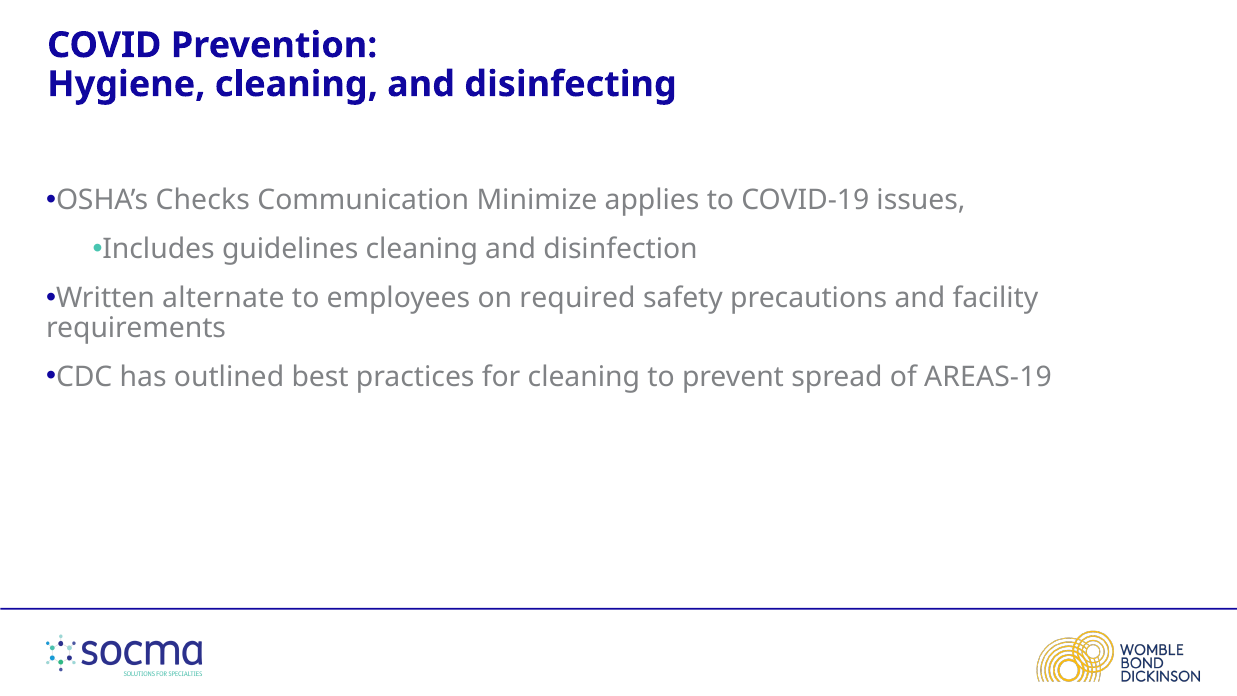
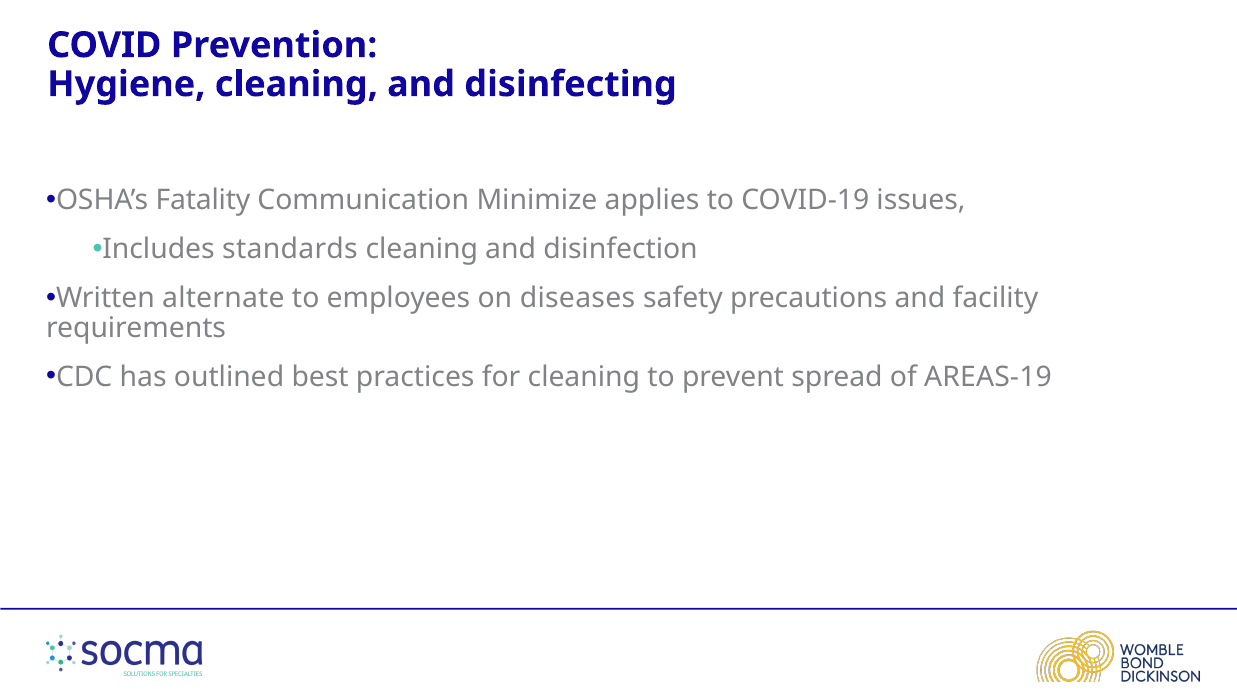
Checks: Checks -> Fatality (203, 200)
guidelines: guidelines -> standards (290, 249)
required: required -> diseases (577, 298)
